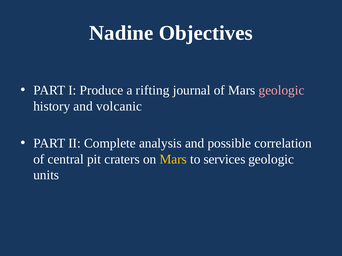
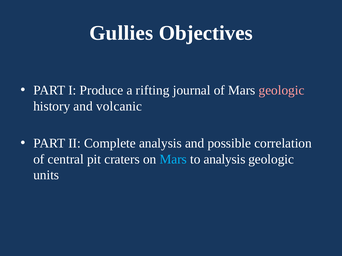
Nadine: Nadine -> Gullies (121, 33)
Mars colour: yellow -> light blue (173, 159)
to services: services -> analysis (224, 159)
